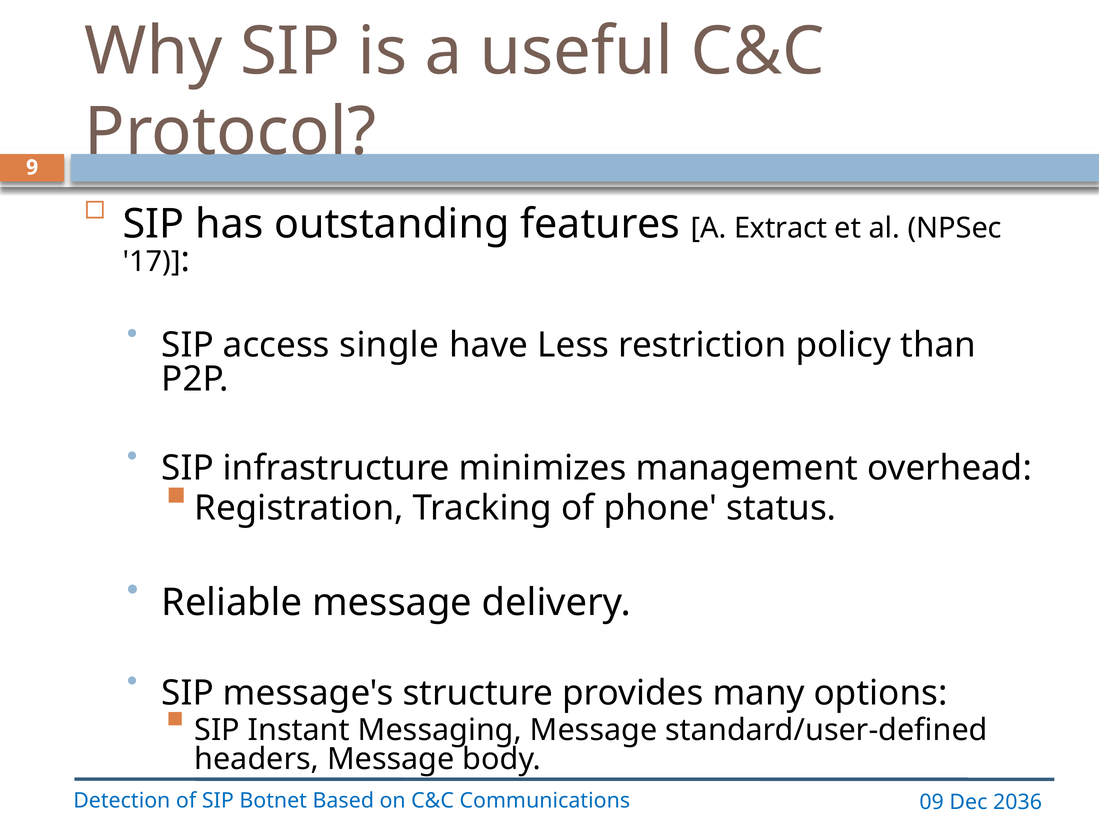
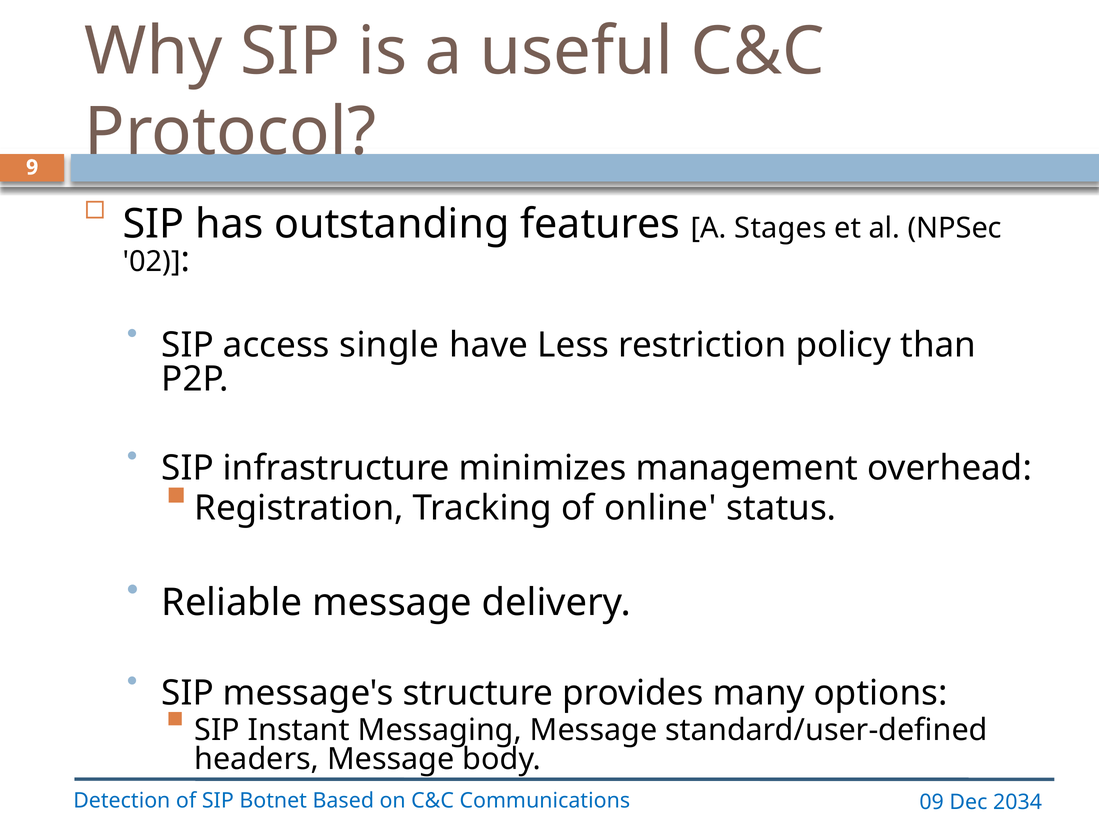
Extract: Extract -> Stages (780, 228)
17: 17 -> 02 (152, 261)
phone: phone -> online (660, 508)
2036: 2036 -> 2034 (1018, 801)
